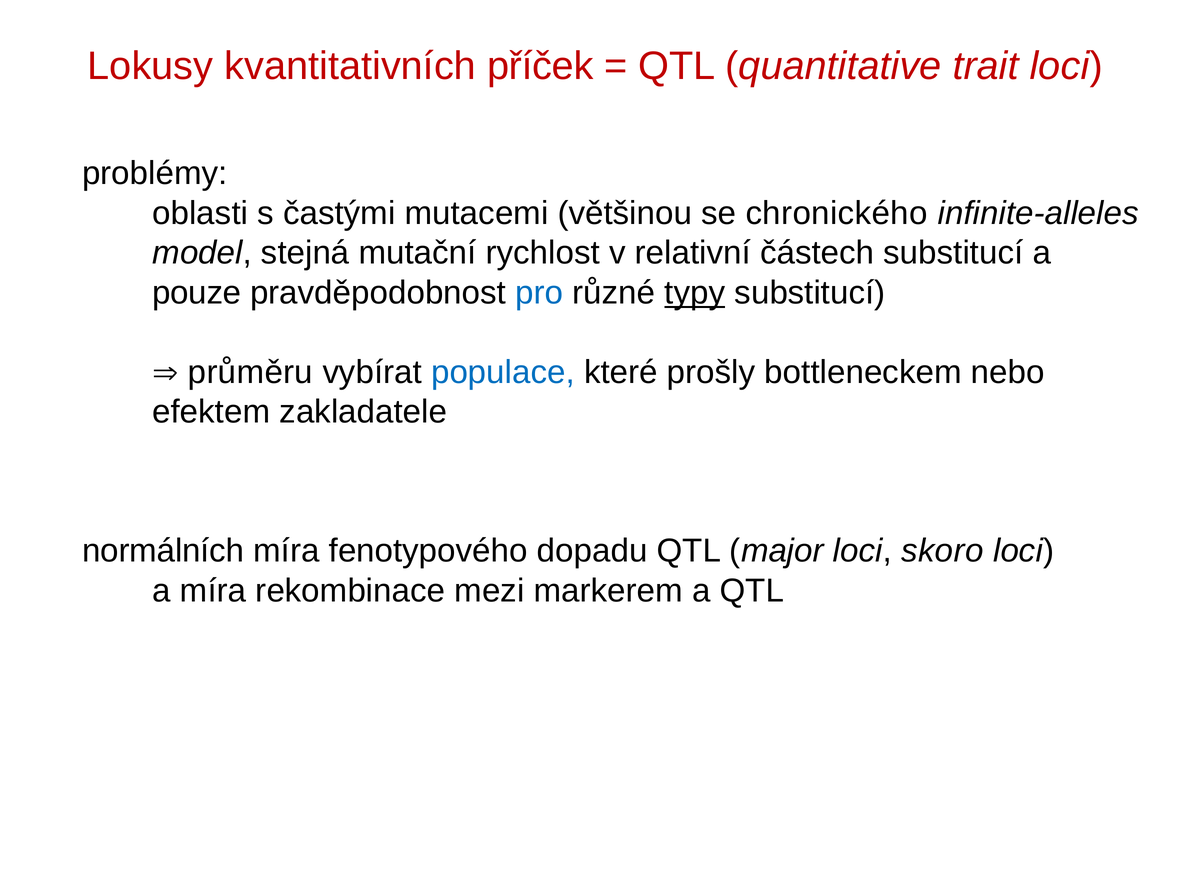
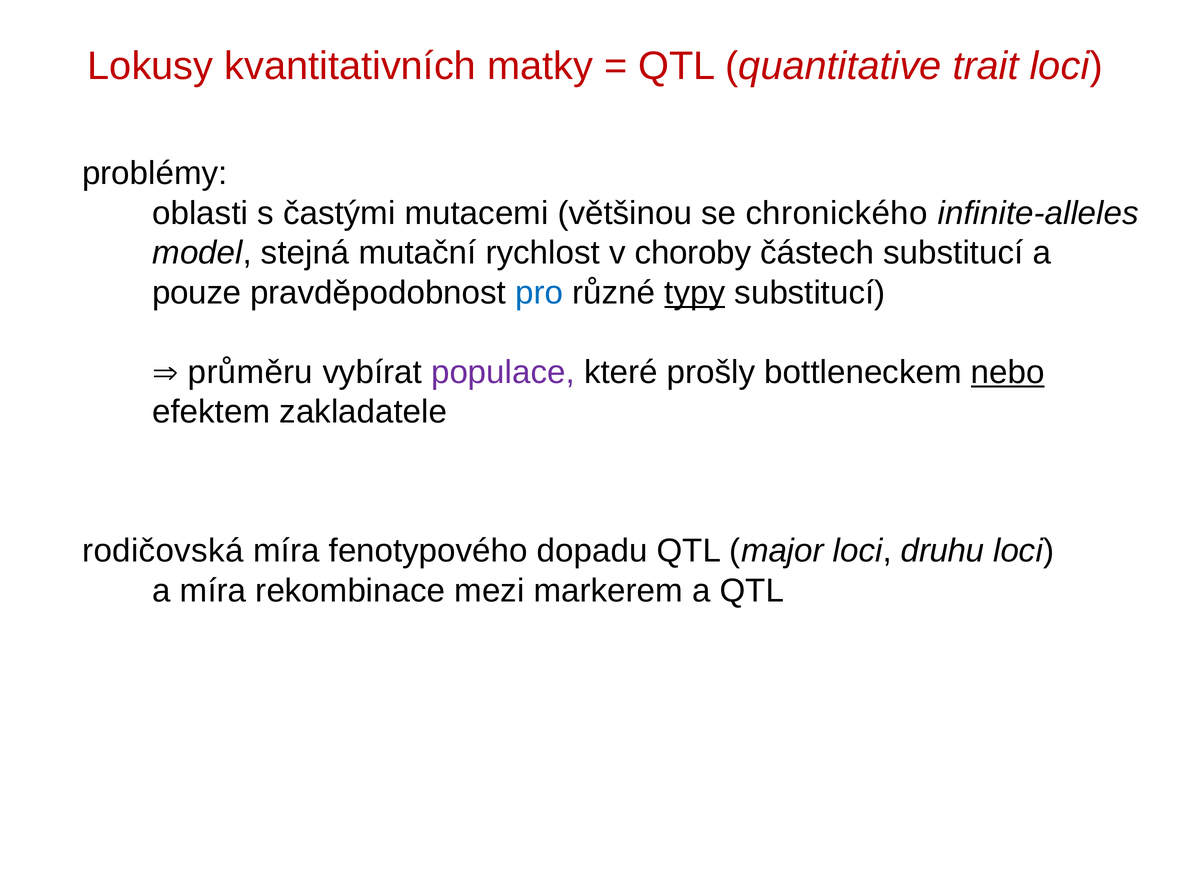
příček: příček -> matky (540, 66)
relativní: relativní -> choroby (693, 253)
populace colour: blue -> purple (503, 372)
nebo underline: none -> present (1008, 372)
normálních: normálních -> rodičovská (163, 551)
skoro: skoro -> druhu (943, 551)
